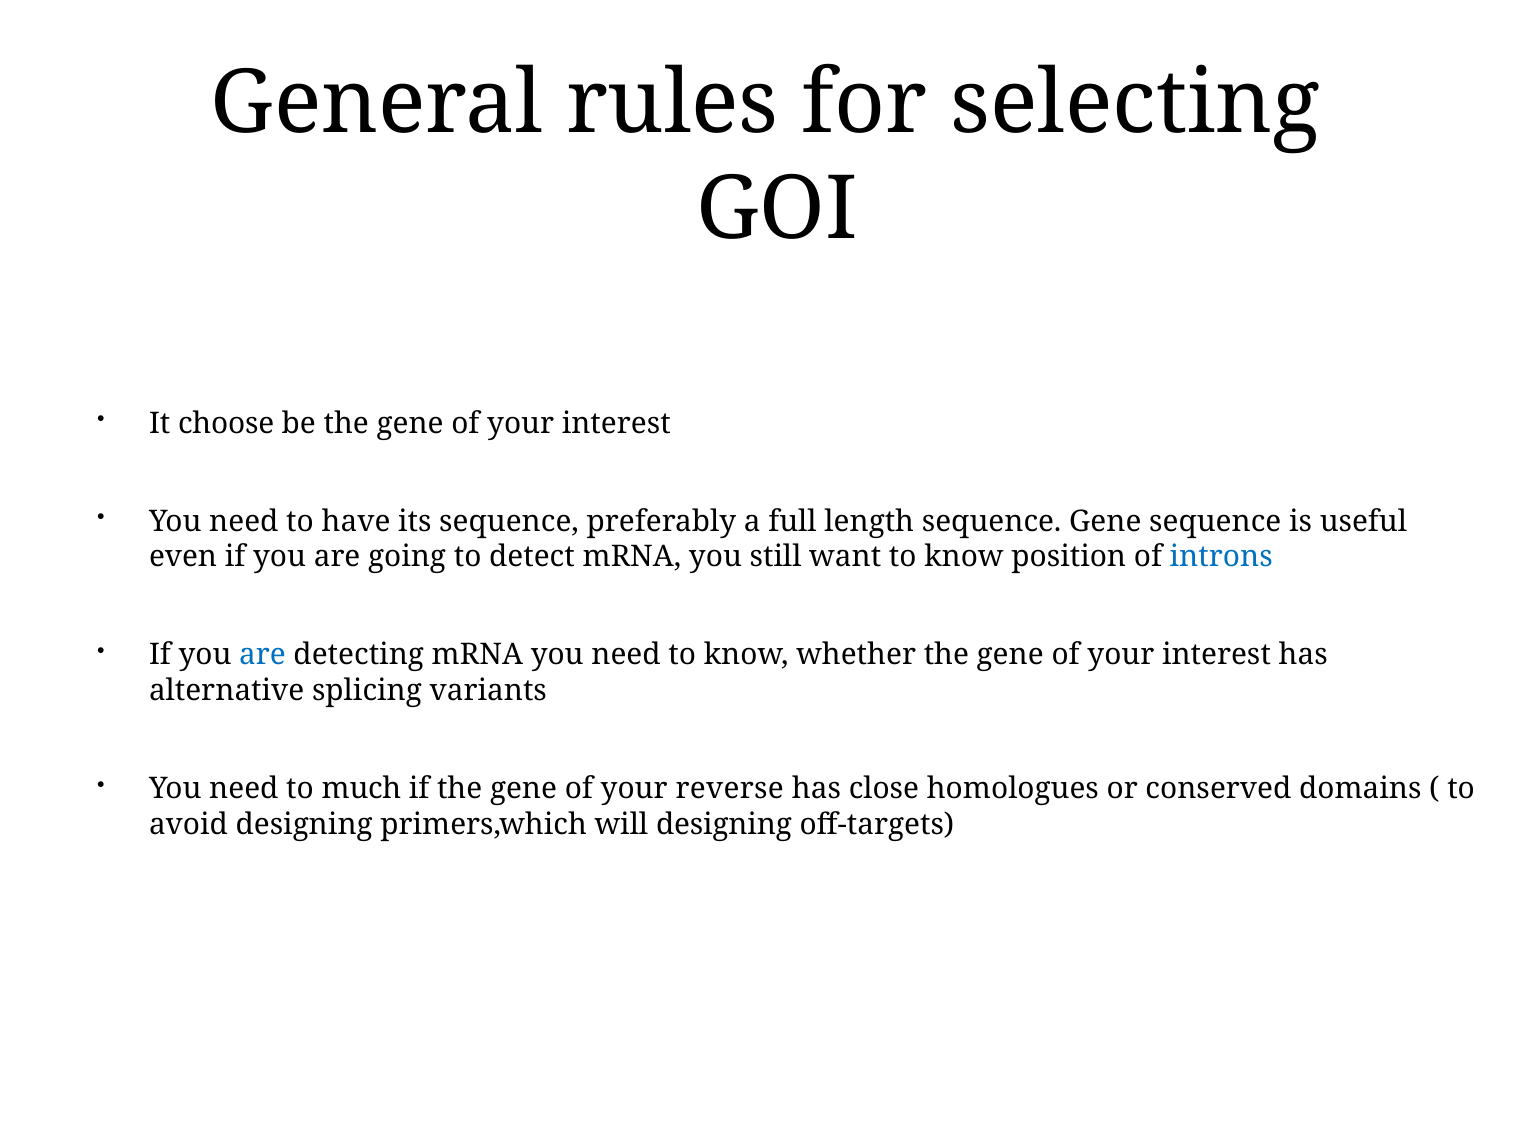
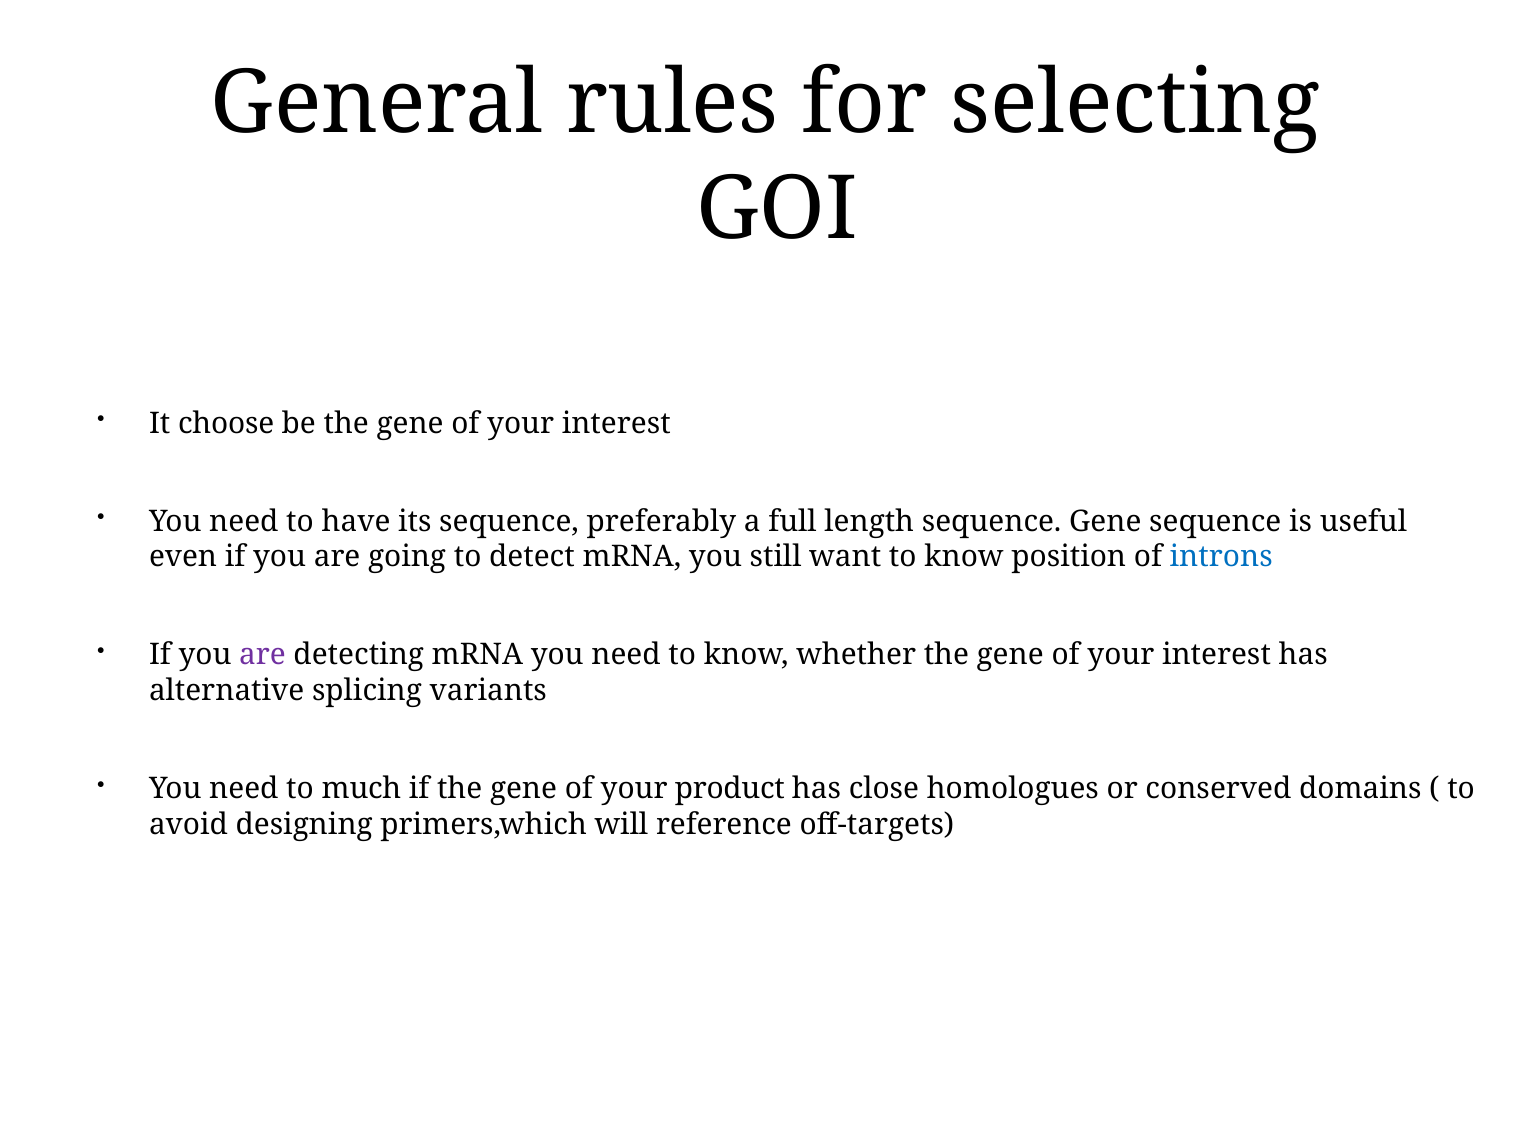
are colour: blue -> purple (263, 655)
reverse: reverse -> product (730, 789)
will designing: designing -> reference (724, 824)
